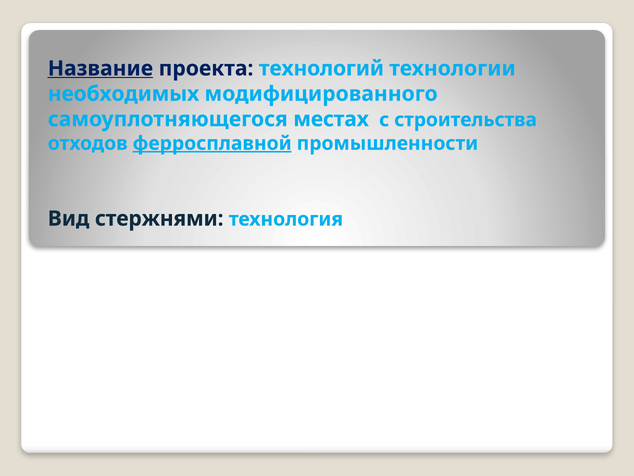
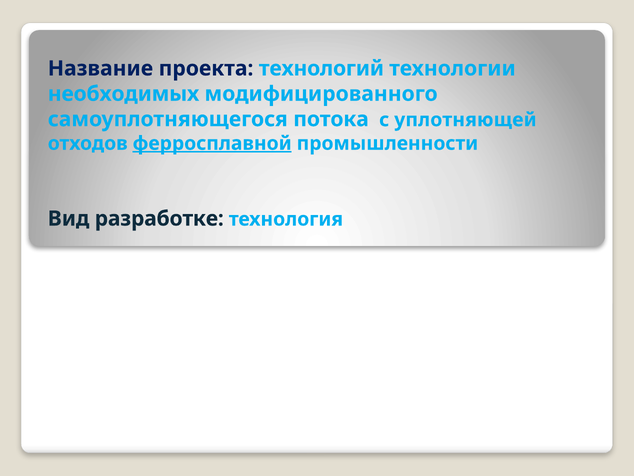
Название underline: present -> none (100, 68)
местах: местах -> потока (331, 119)
строительства: строительства -> уплотняющей (465, 120)
стержнями: стержнями -> разработке (159, 218)
